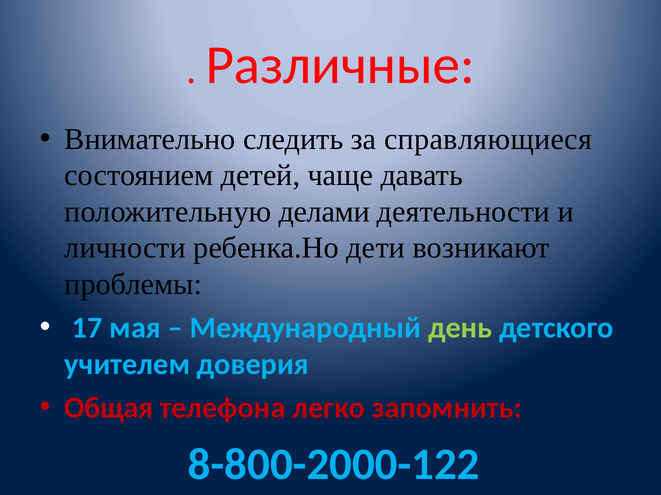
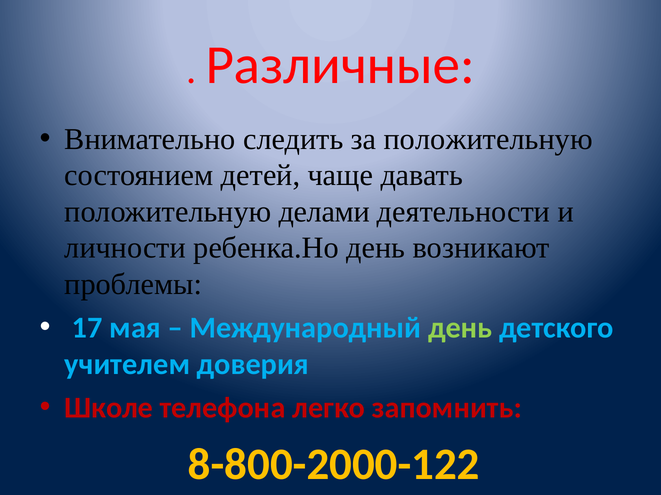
за справляющиеся: справляющиеся -> положительную (488, 139)
ребенка.Но дети: дети -> день (376, 248)
Общая: Общая -> Школе (109, 408)
8-800-2000-122 colour: light blue -> yellow (334, 465)
